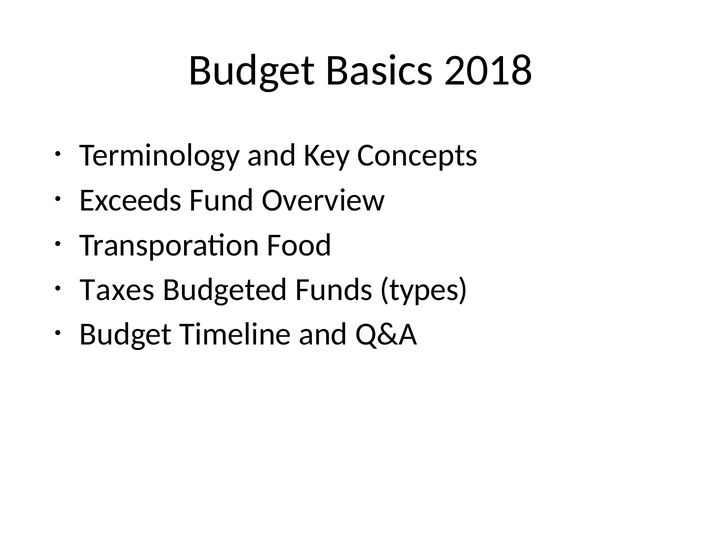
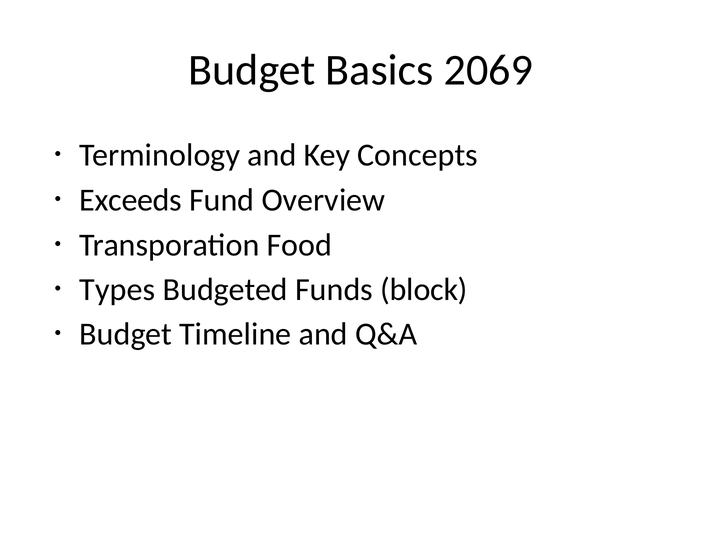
2018: 2018 -> 2069 (488, 70)
Taxes: Taxes -> Types (117, 289)
types: types -> block (424, 289)
